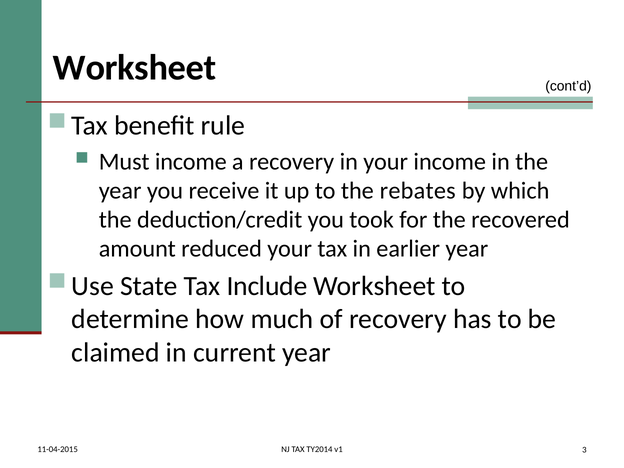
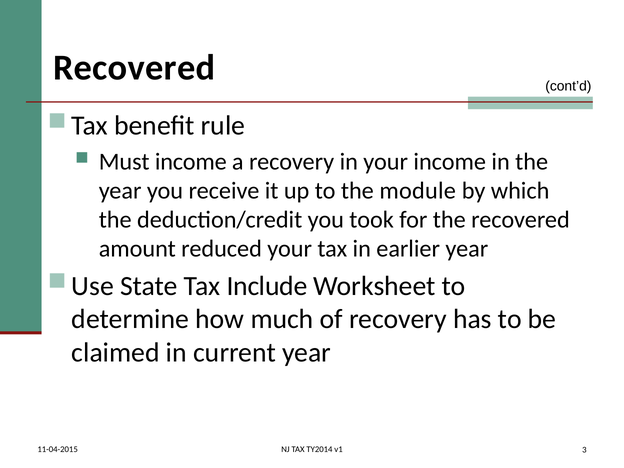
Worksheet: Worksheet -> Recovered (134, 68)
rebates: rebates -> module (418, 191)
